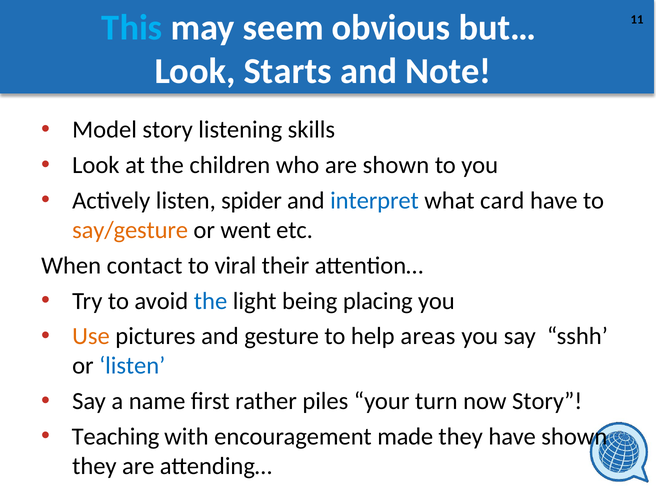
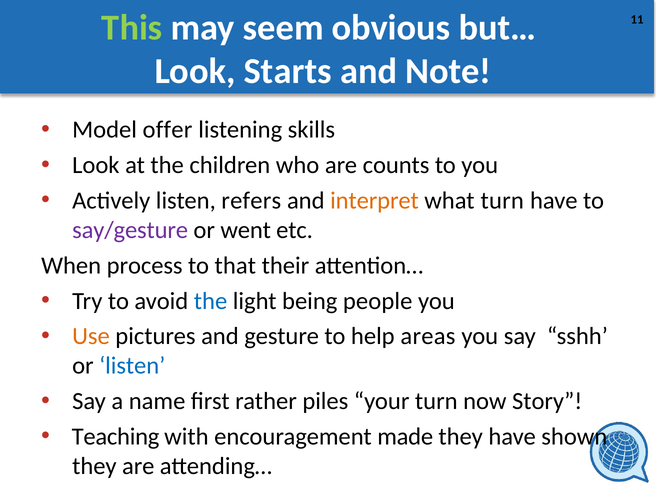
This colour: light blue -> light green (132, 28)
Model story: story -> offer (167, 130)
are shown: shown -> counts (396, 165)
spider: spider -> refers (251, 201)
interpret colour: blue -> orange (375, 201)
what card: card -> turn (502, 201)
say/gesture colour: orange -> purple (130, 230)
contact: contact -> process (145, 266)
viral: viral -> that (235, 266)
placing: placing -> people (378, 301)
